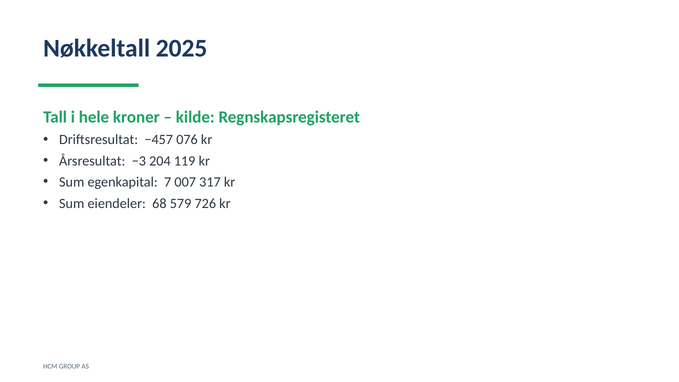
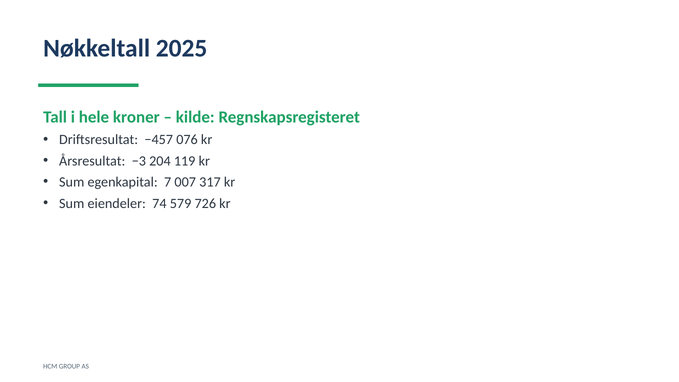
68: 68 -> 74 (159, 203)
